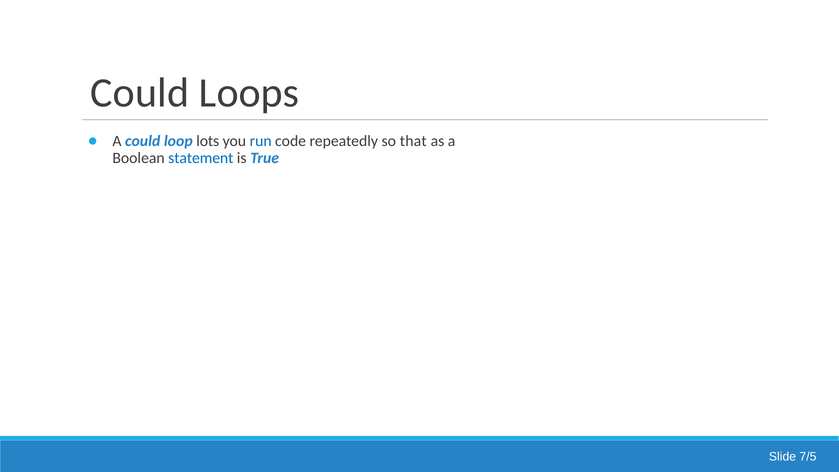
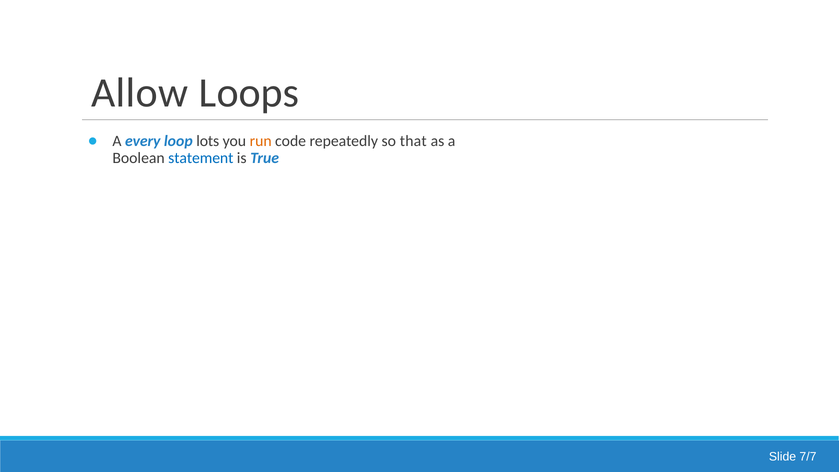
Could: Could -> Allow (140, 93)
A could: could -> every (143, 141)
run colour: blue -> orange (261, 141)
7/5: 7/5 -> 7/7 (808, 456)
